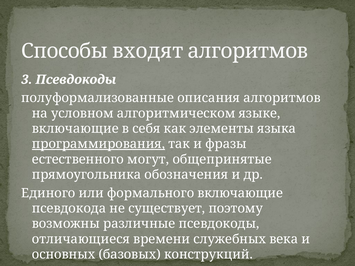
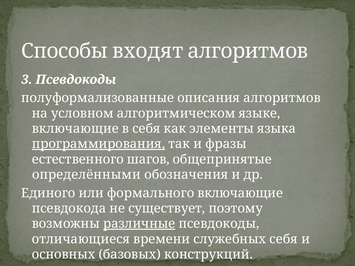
могут: могут -> шагов (148, 160)
прямоугольника: прямоугольника -> определёнными (86, 175)
различные underline: none -> present (139, 224)
служебных века: века -> себя (284, 239)
